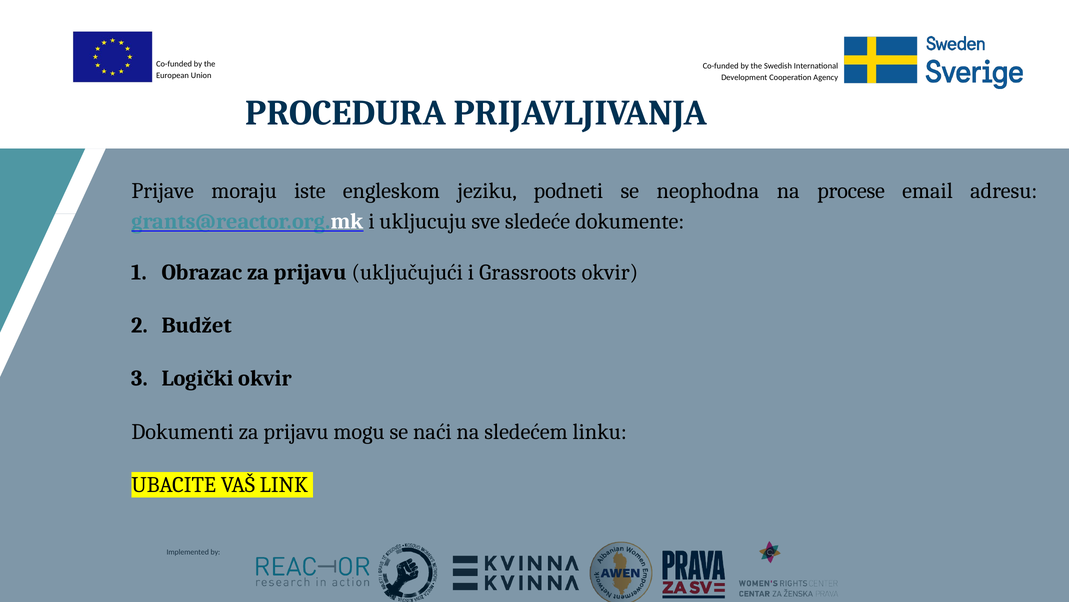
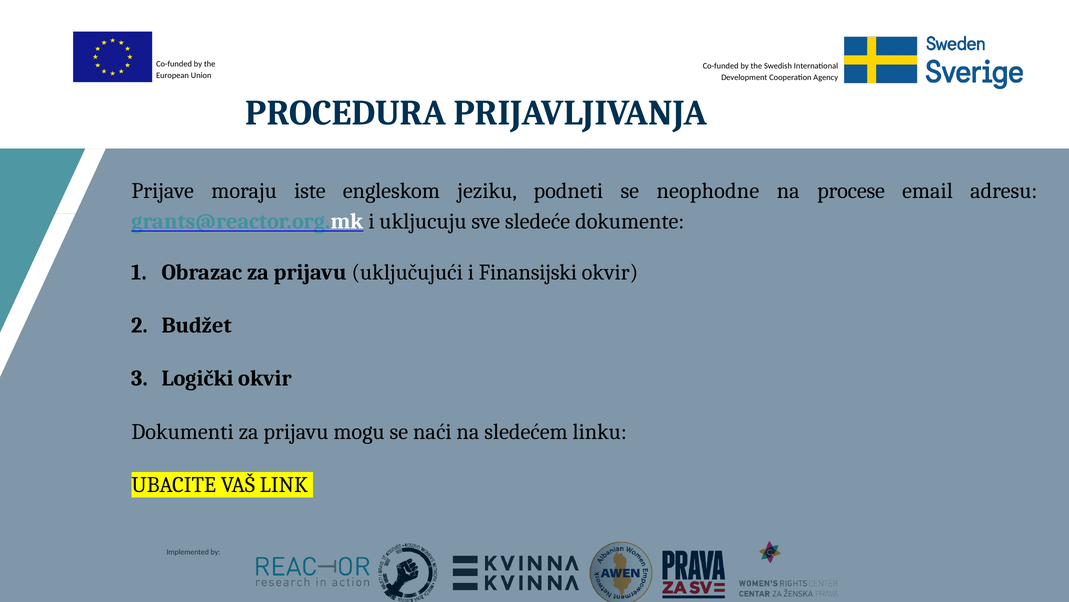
neophodna: neophodna -> neophodne (708, 191)
Grassroots: Grassroots -> Finansijski (528, 272)
